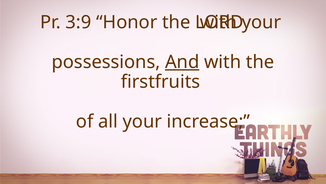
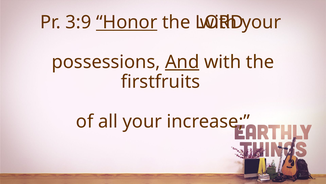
Honor underline: none -> present (127, 22)
